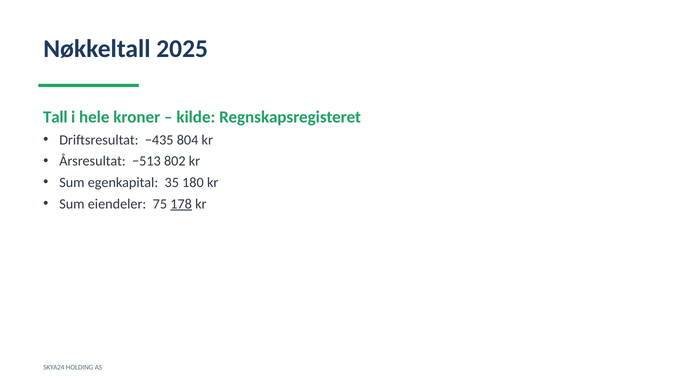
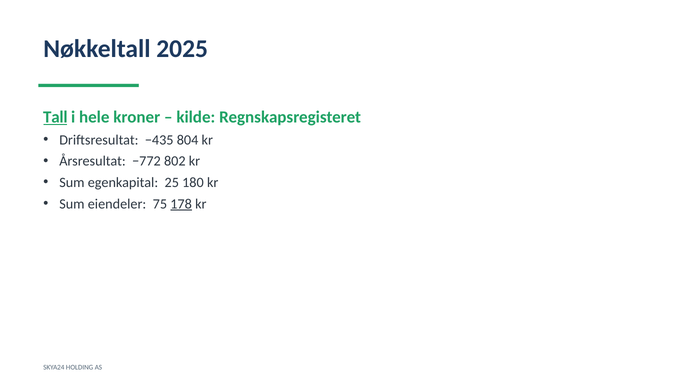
Tall underline: none -> present (55, 117)
−513: −513 -> −772 (146, 161)
35: 35 -> 25 (172, 183)
